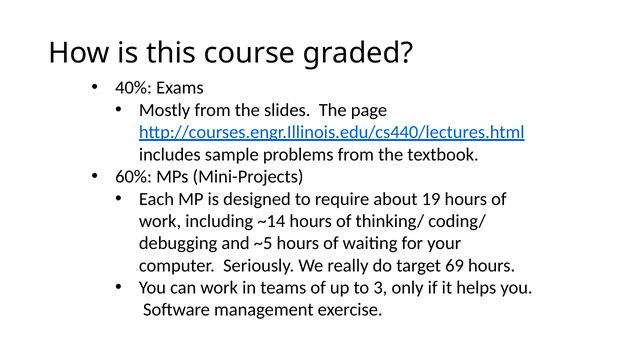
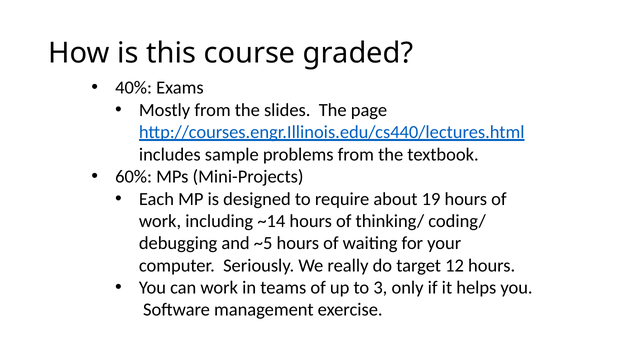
69: 69 -> 12 (455, 266)
